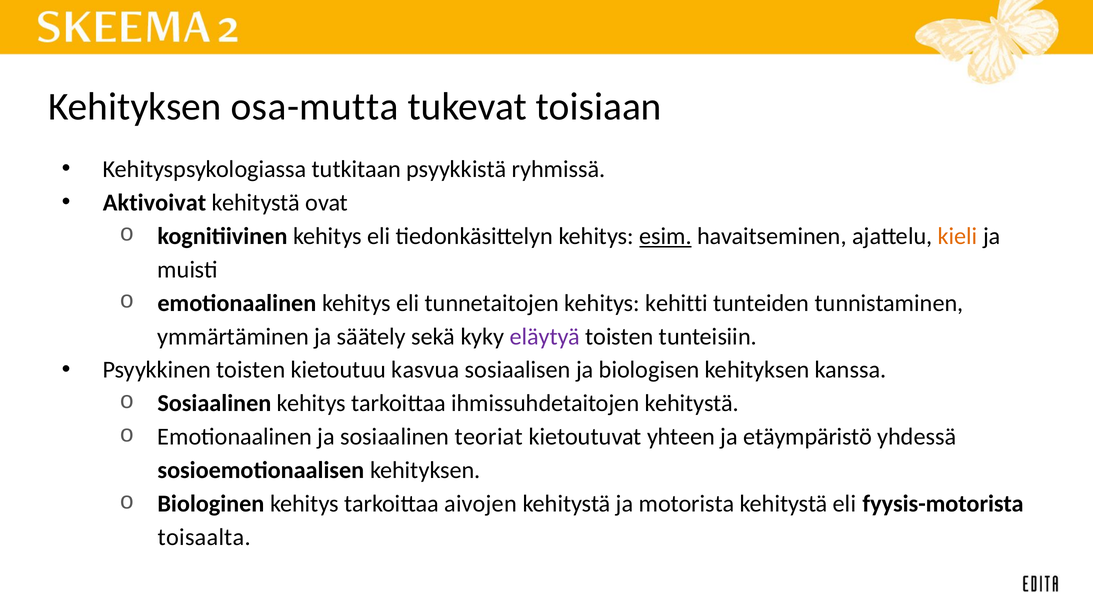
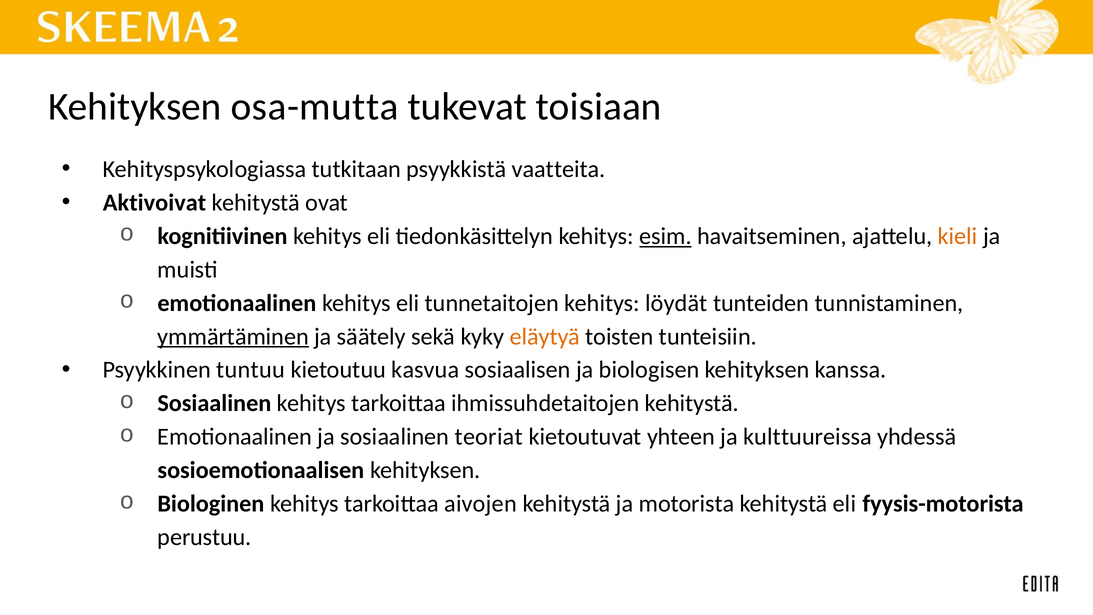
ryhmissä: ryhmissä -> vaatteita (559, 169)
kehitti: kehitti -> löydät (676, 303)
ymmärtäminen underline: none -> present (233, 336)
eläytyä colour: purple -> orange (545, 336)
Psyykkinen toisten: toisten -> tuntuu (251, 370)
etäympäristö: etäympäristö -> kulttuureissa (808, 437)
toisaalta: toisaalta -> perustuu (205, 537)
